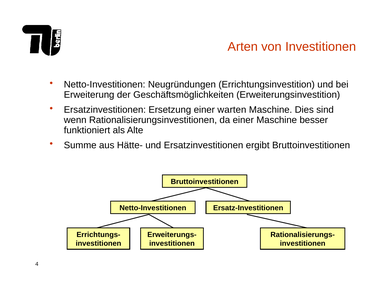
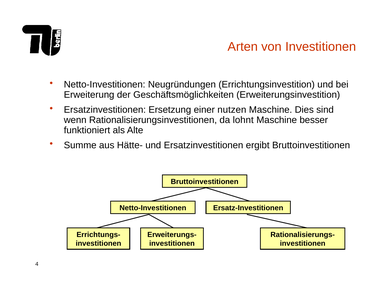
warten: warten -> nutzen (232, 110)
da einer: einer -> lohnt (243, 120)
